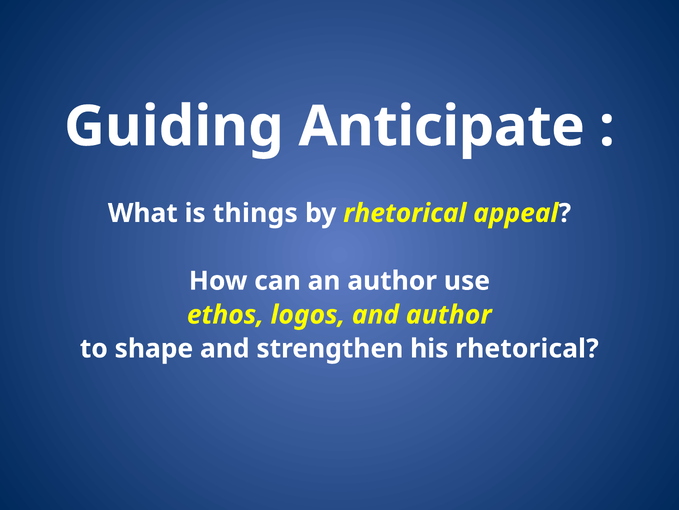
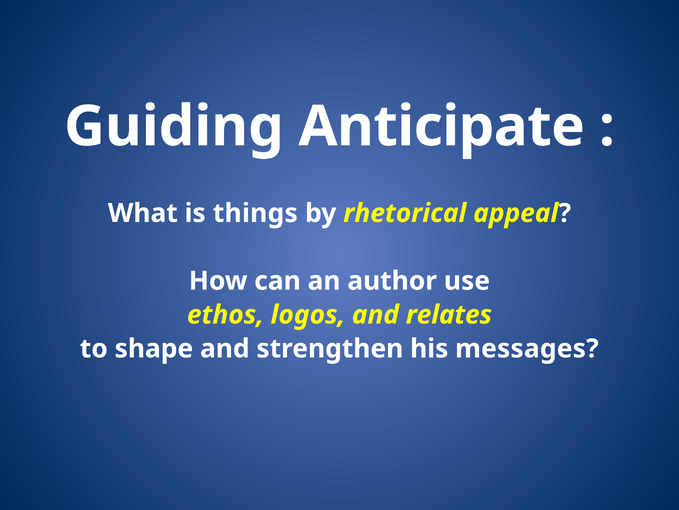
and author: author -> relates (449, 314)
his rhetorical: rhetorical -> messages (527, 348)
